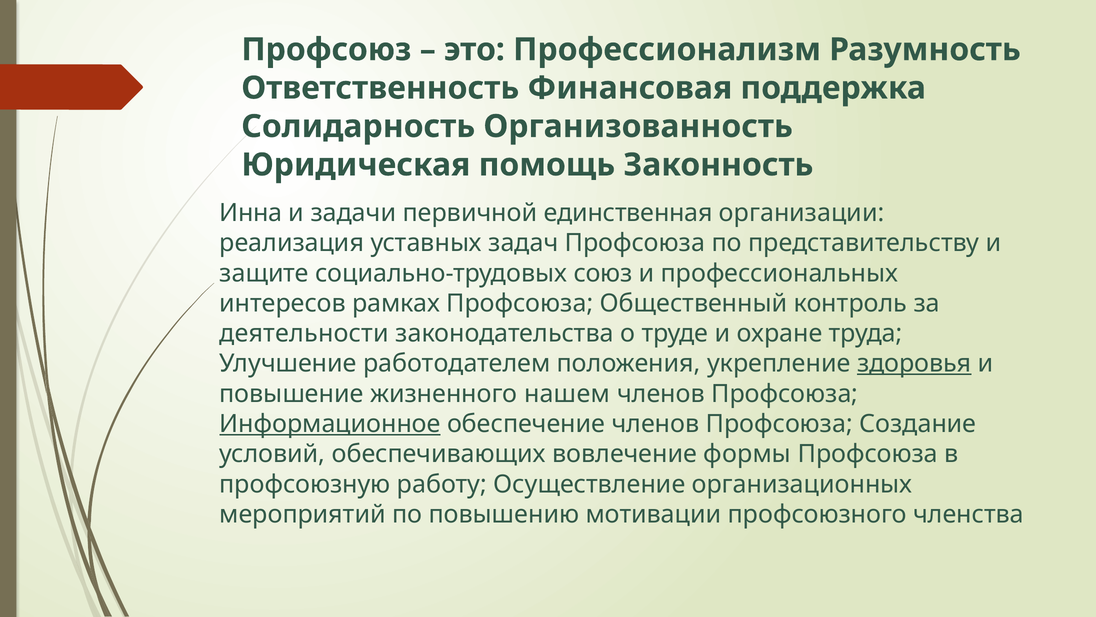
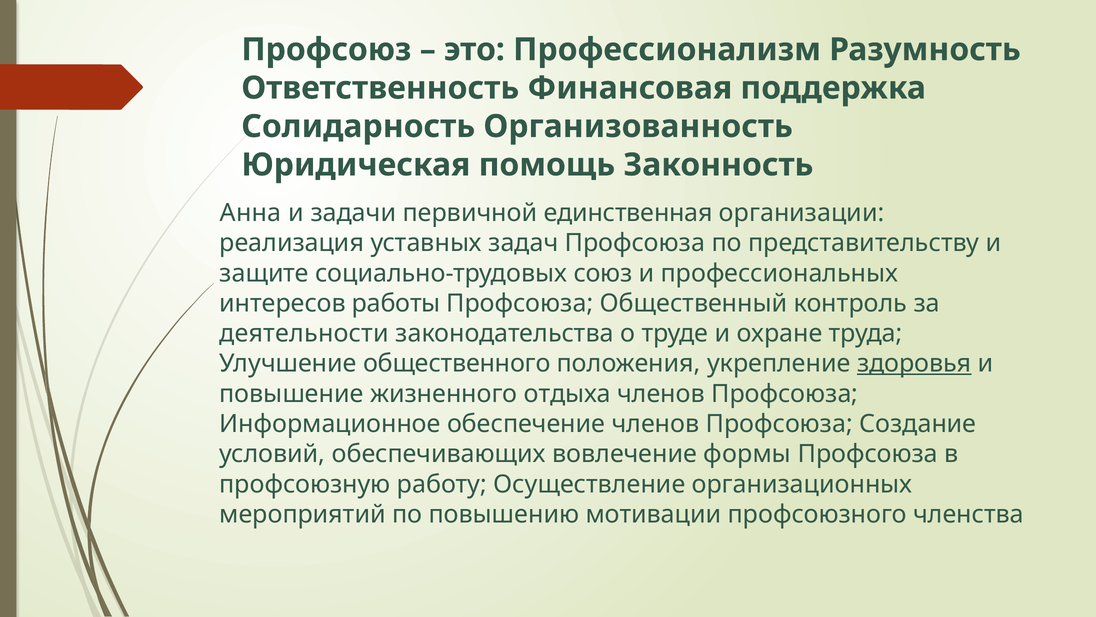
Инна: Инна -> Анна (251, 213)
рамках: рамках -> работы (396, 303)
работодателем: работодателем -> общественного (457, 363)
нашем: нашем -> отдыха (567, 394)
Информационное underline: present -> none (330, 424)
